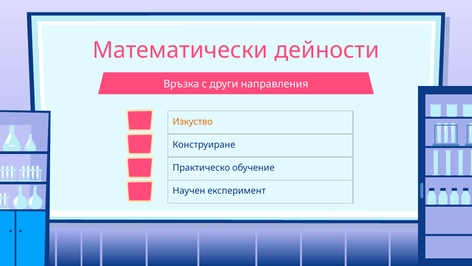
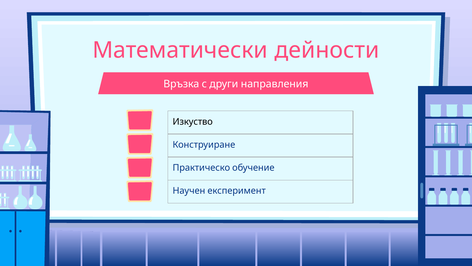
Изкуство colour: orange -> black (193, 121)
